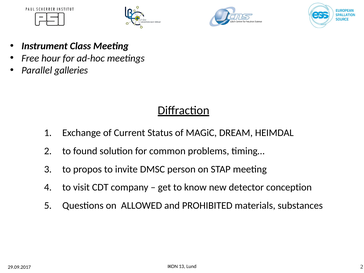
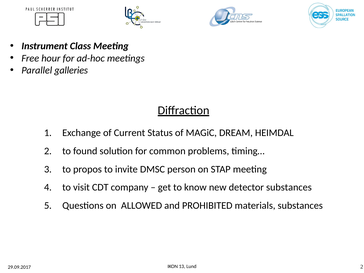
detector conception: conception -> substances (289, 187)
